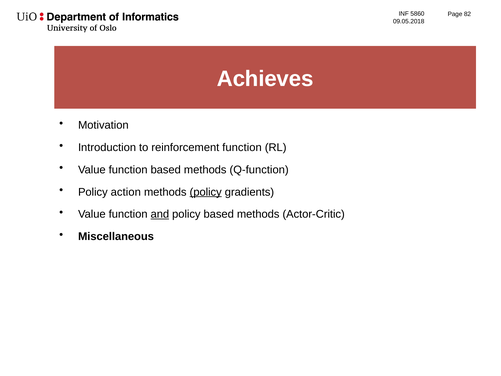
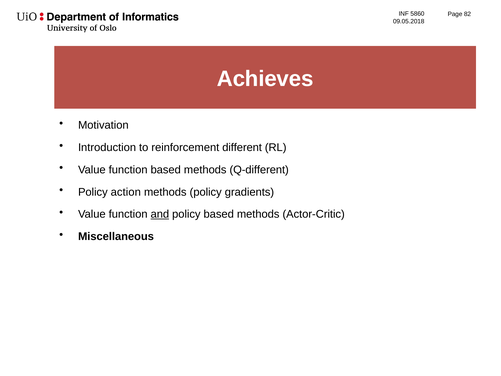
reinforcement function: function -> different (242, 147)
Q-function: Q-function -> Q-different (259, 170)
policy underline: present -> none (206, 192)
